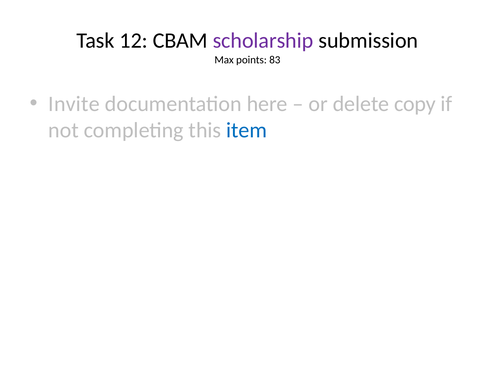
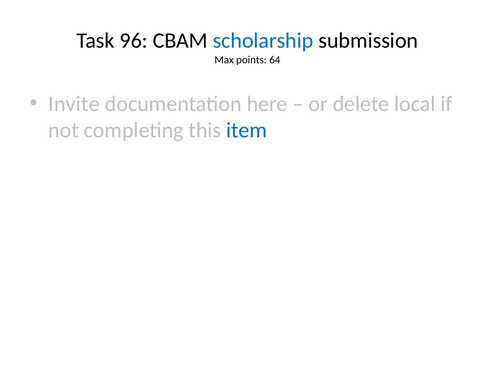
12: 12 -> 96 (134, 41)
scholarship colour: purple -> blue (263, 41)
83: 83 -> 64 (275, 60)
copy: copy -> local (415, 104)
